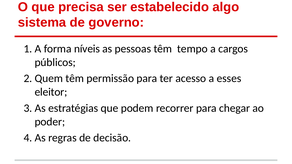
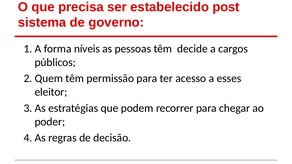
algo: algo -> post (226, 7)
tempo: tempo -> decide (192, 49)
